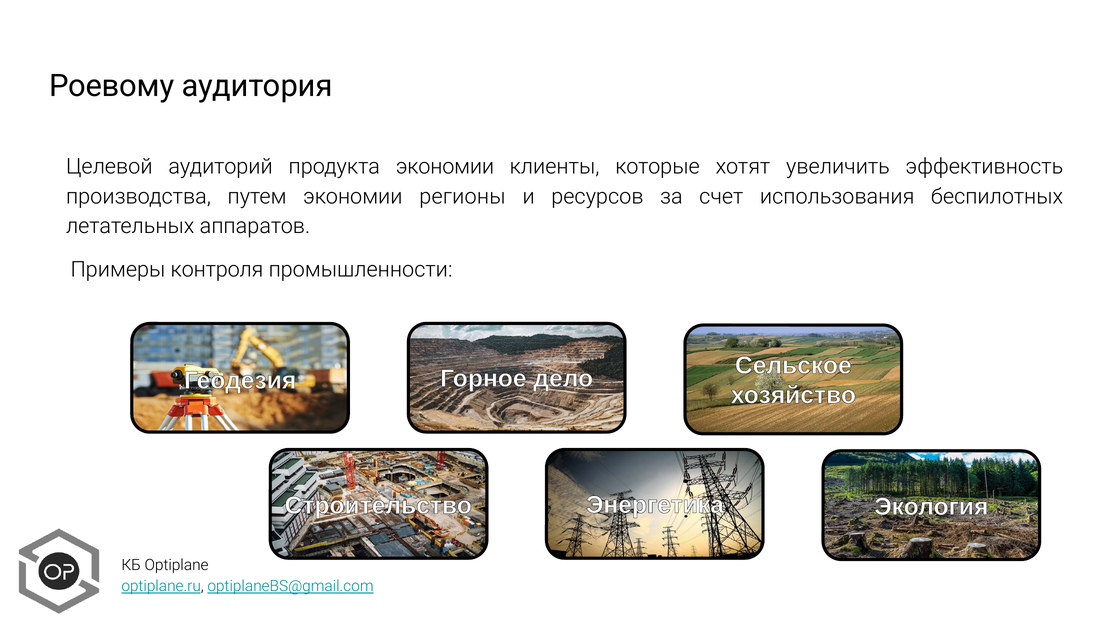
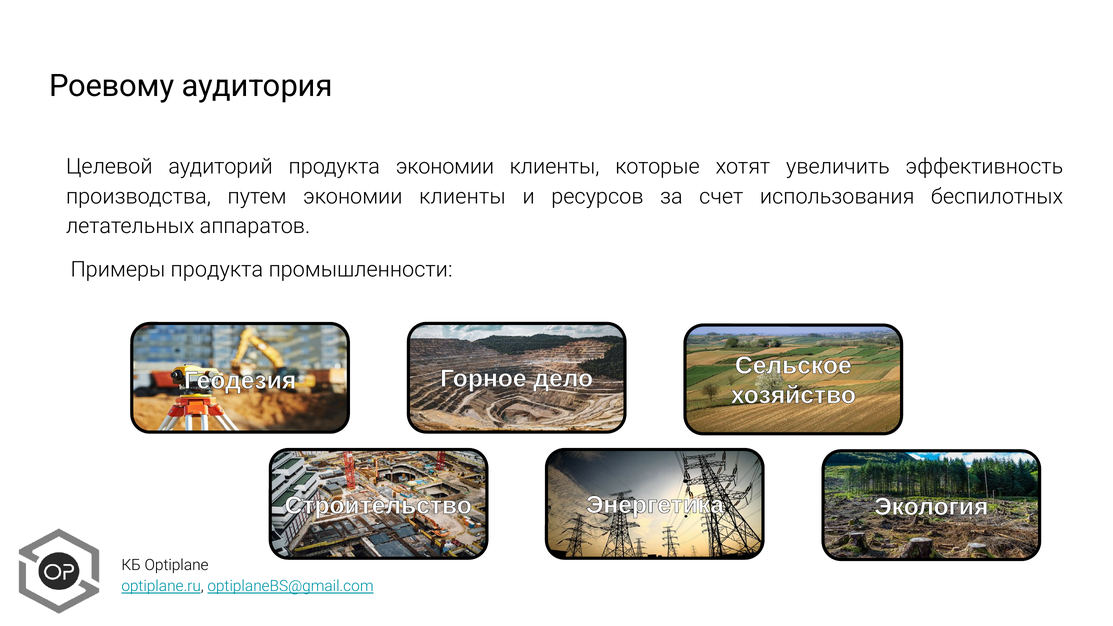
путем экономии регионы: регионы -> клиенты (462, 196)
Примеры контроля: контроля -> продукта (217, 270)
